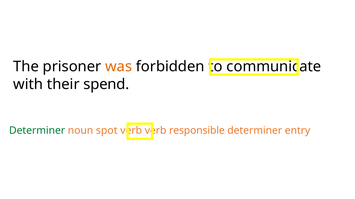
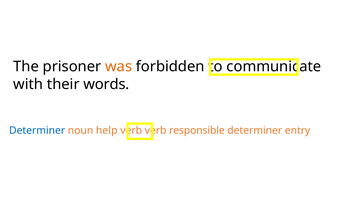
spend: spend -> words (106, 85)
Determiner colour: green -> blue (37, 131)
spot: spot -> help (107, 131)
